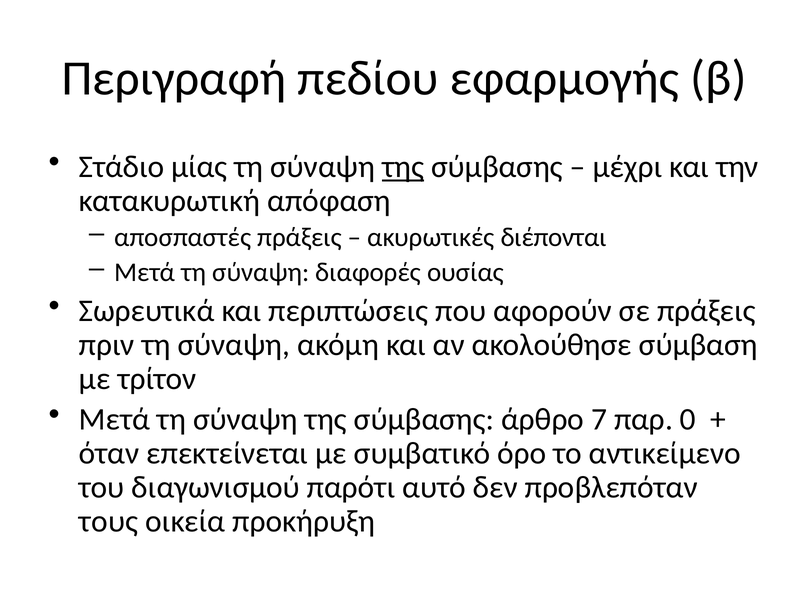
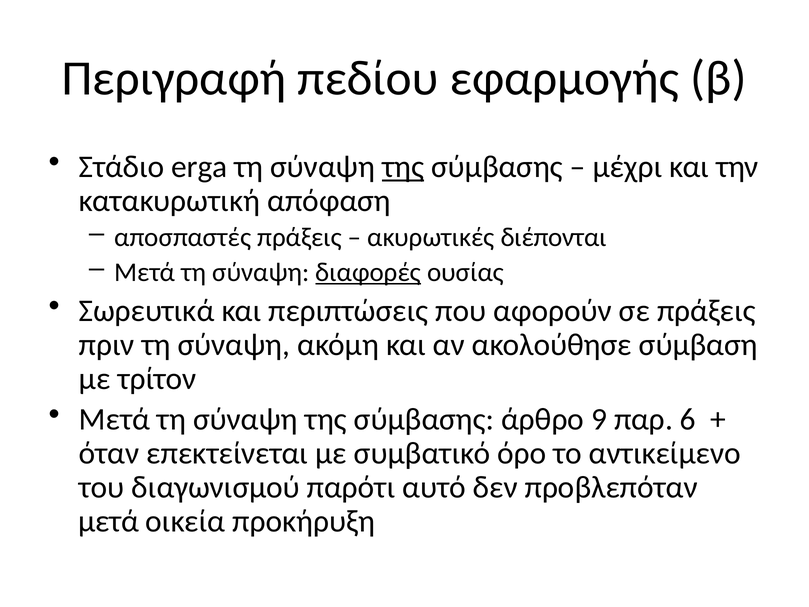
μίας: μίας -> erga (199, 167)
διαφορές underline: none -> present (368, 272)
7: 7 -> 9 (599, 419)
0: 0 -> 6 (688, 419)
τους: τους -> μετά (109, 521)
